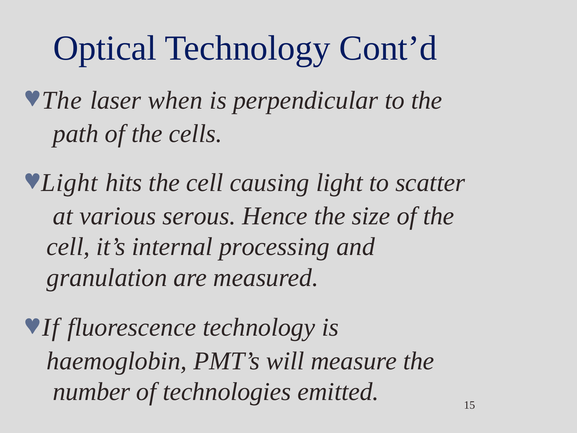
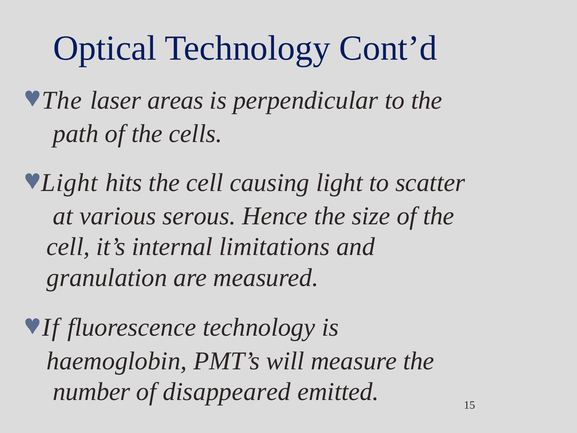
when: when -> areas (176, 100)
processing: processing -> limitations (274, 247)
technologies: technologies -> disappeared (227, 391)
